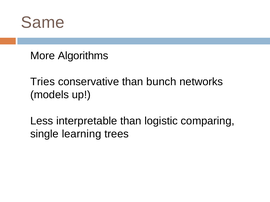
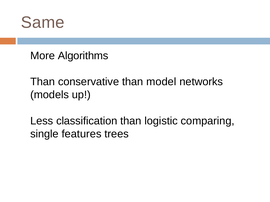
Tries: Tries -> Than (43, 82)
bunch: bunch -> model (161, 82)
interpretable: interpretable -> classification (87, 121)
learning: learning -> features (82, 134)
